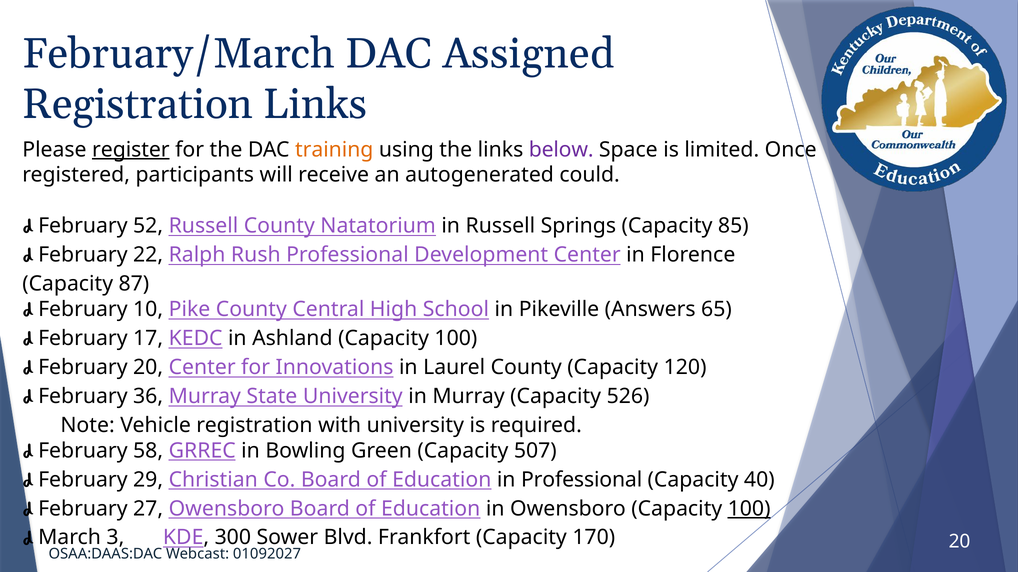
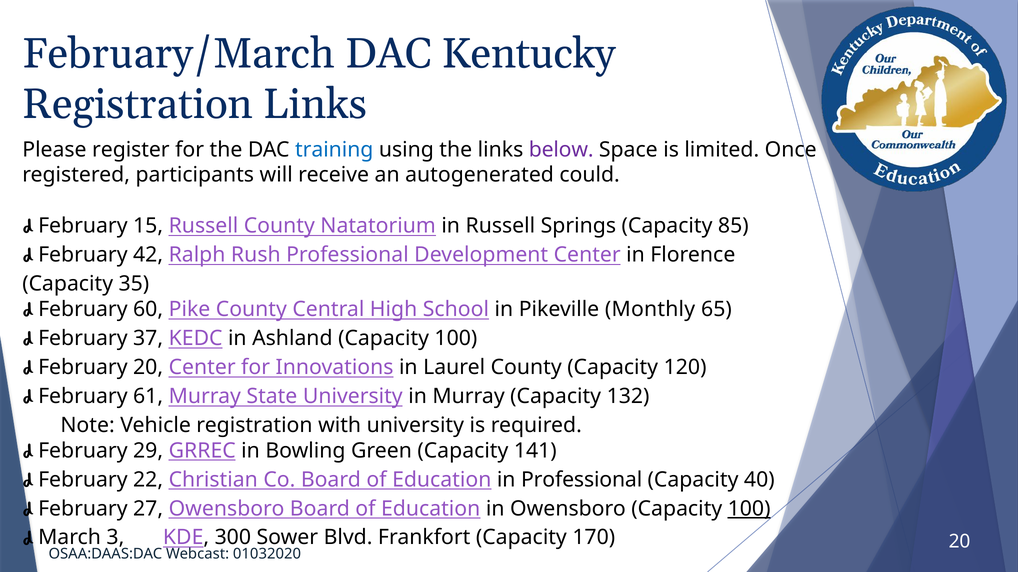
Assigned: Assigned -> Kentucky (529, 54)
register underline: present -> none (131, 150)
training colour: orange -> blue (334, 150)
52: 52 -> 15 (148, 226)
22: 22 -> 42 (148, 255)
87: 87 -> 35 (134, 284)
10: 10 -> 60 (148, 310)
Answers: Answers -> Monthly (650, 310)
17: 17 -> 37 (148, 339)
36: 36 -> 61 (148, 397)
526: 526 -> 132 (628, 397)
58: 58 -> 29 (148, 451)
507: 507 -> 141 (535, 451)
29: 29 -> 22 (148, 480)
01092027: 01092027 -> 01032020 (267, 555)
